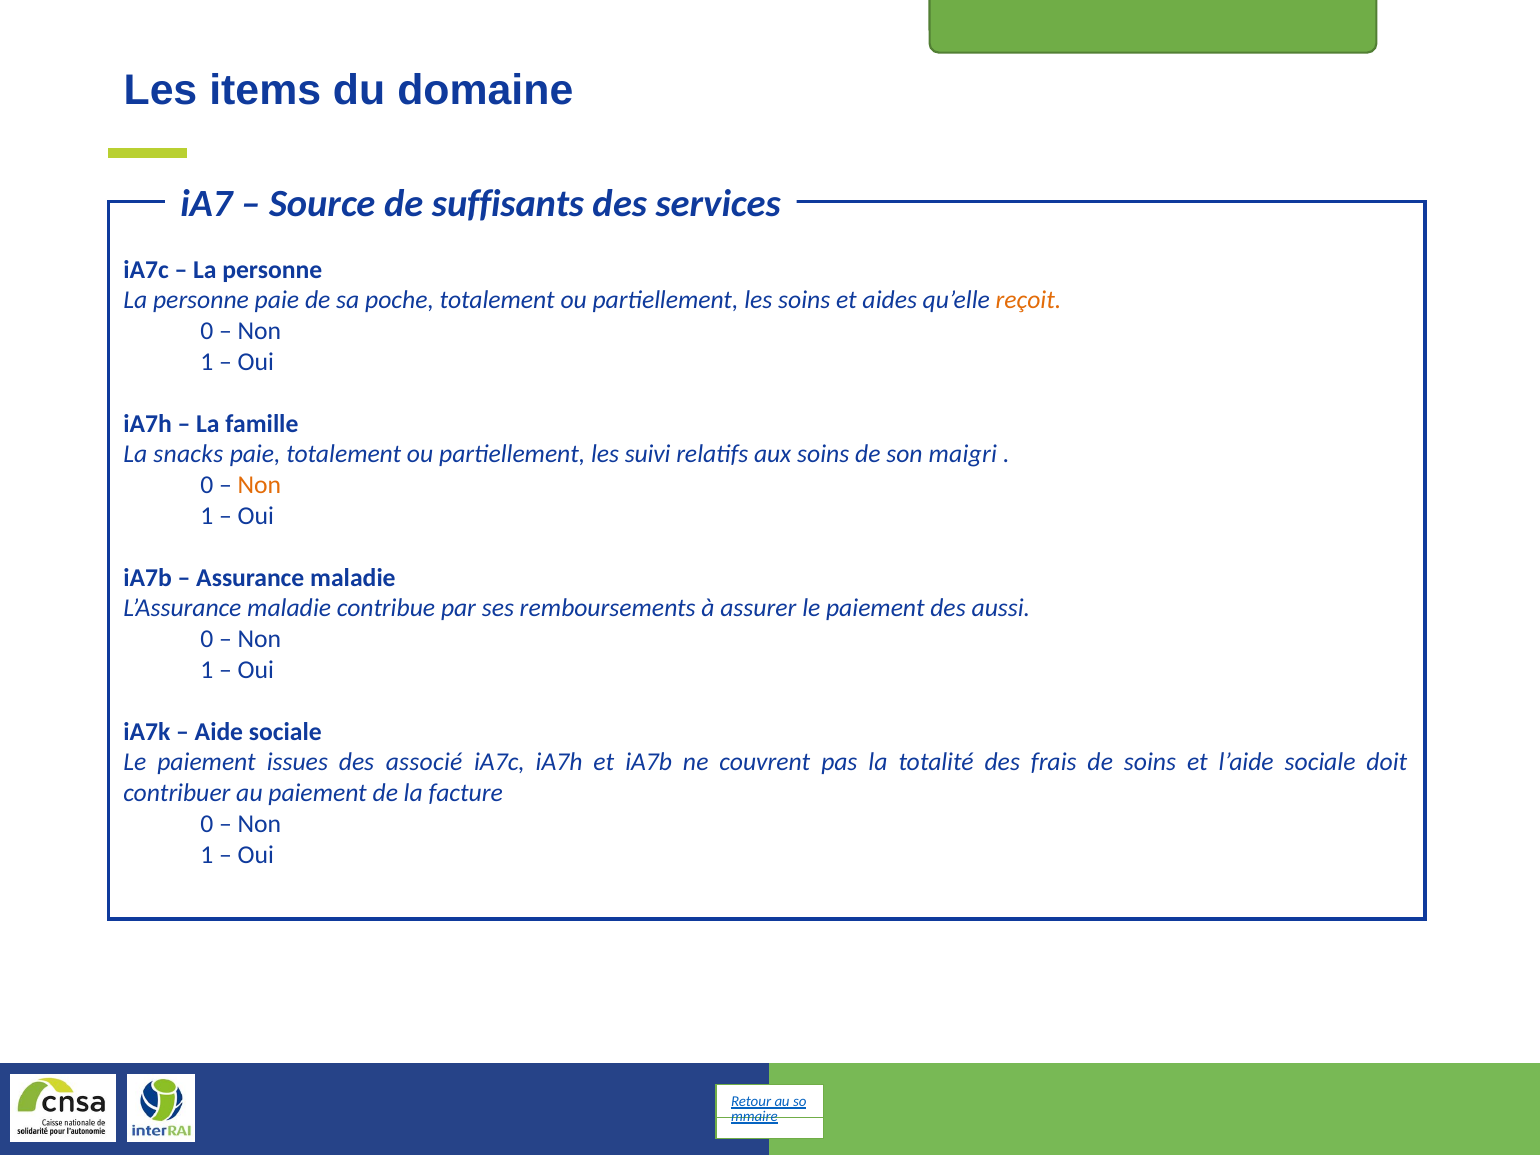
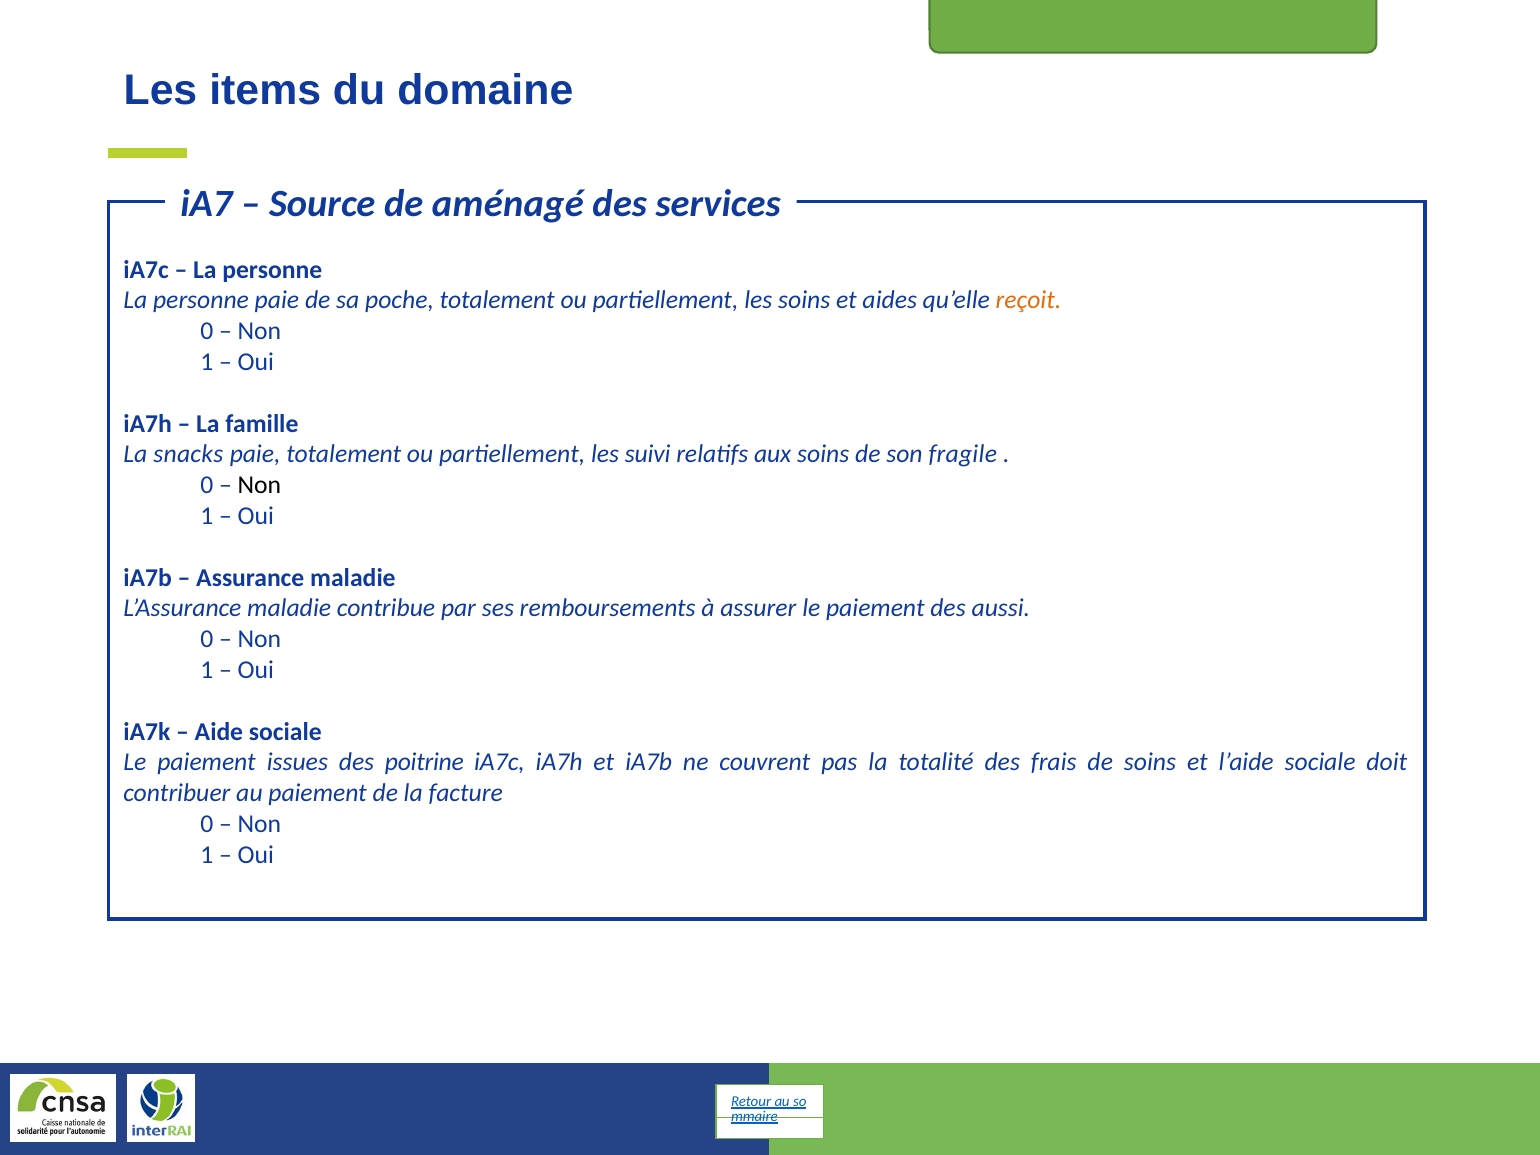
suffisants: suffisants -> aménagé (508, 204)
maigri: maigri -> fragile (963, 454)
Non colour: orange -> black (259, 485)
associé: associé -> poitrine (424, 762)
